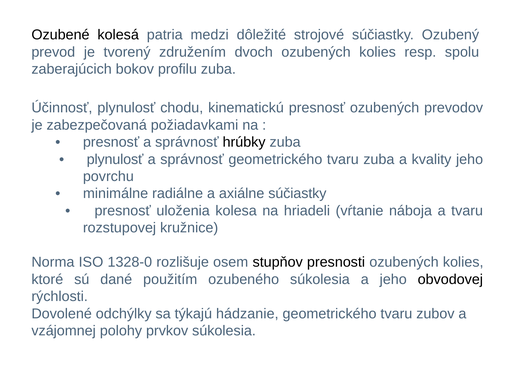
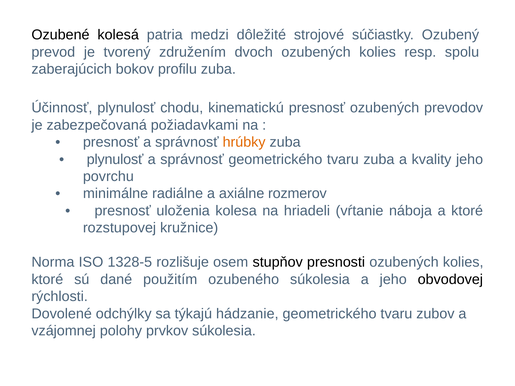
hrúbky colour: black -> orange (244, 142)
axiálne súčiastky: súčiastky -> rozmerov (297, 194)
a tvaru: tvaru -> ktoré (467, 211)
1328-0: 1328-0 -> 1328-5 (130, 262)
